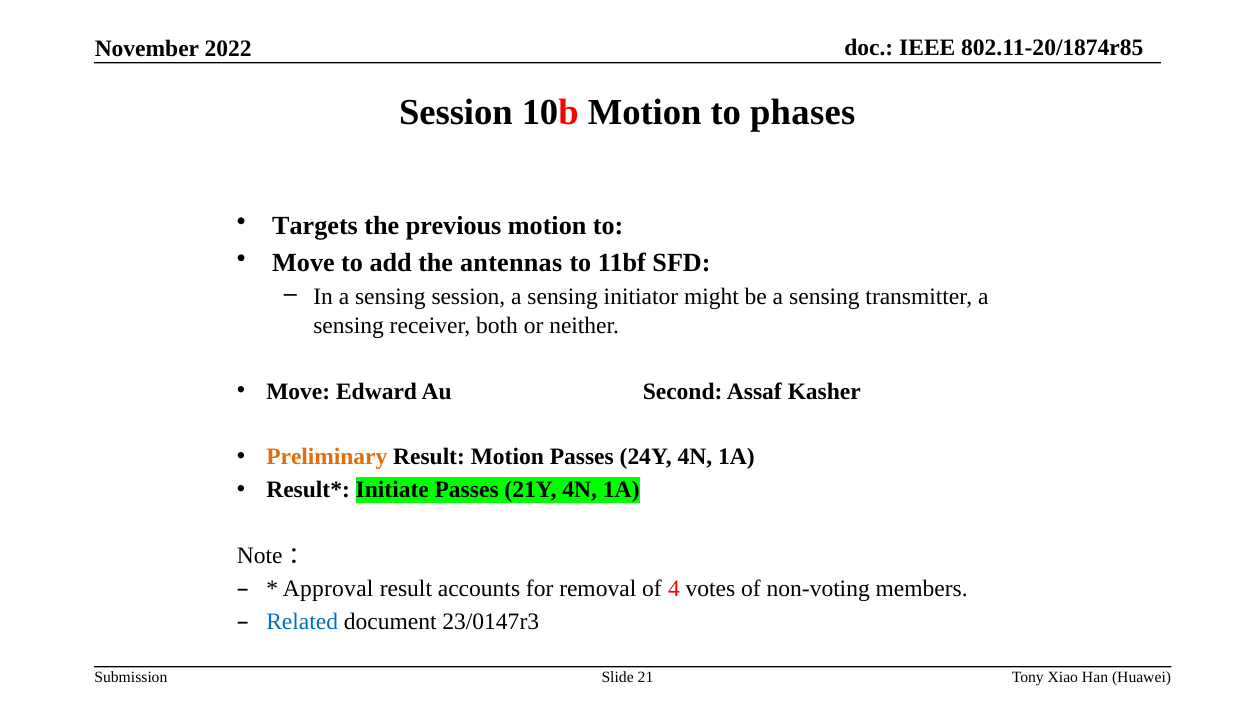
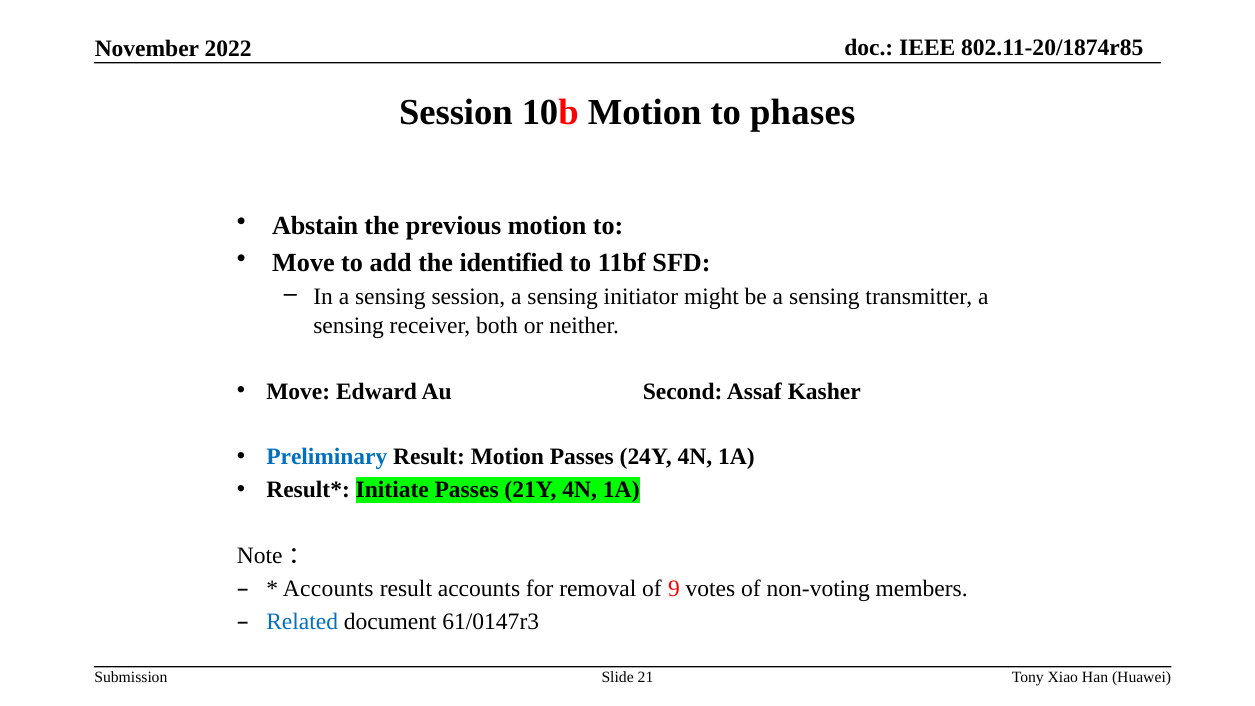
Targets: Targets -> Abstain (315, 226)
antennas: antennas -> identified (511, 263)
Preliminary colour: orange -> blue (327, 457)
Approval: Approval -> Accounts (328, 589)
4: 4 -> 9 (674, 589)
23/0147r3: 23/0147r3 -> 61/0147r3 (491, 622)
